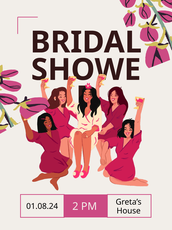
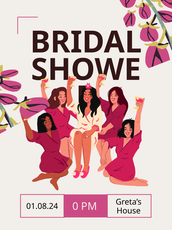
2: 2 -> 0 (75, 206)
